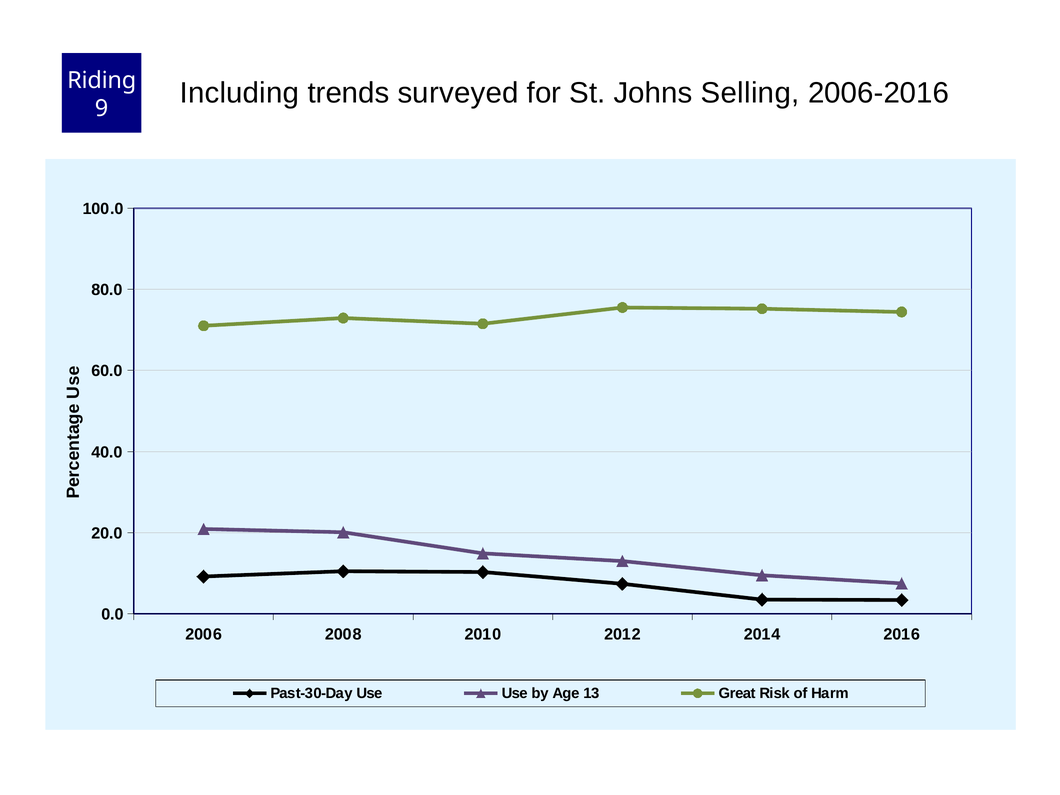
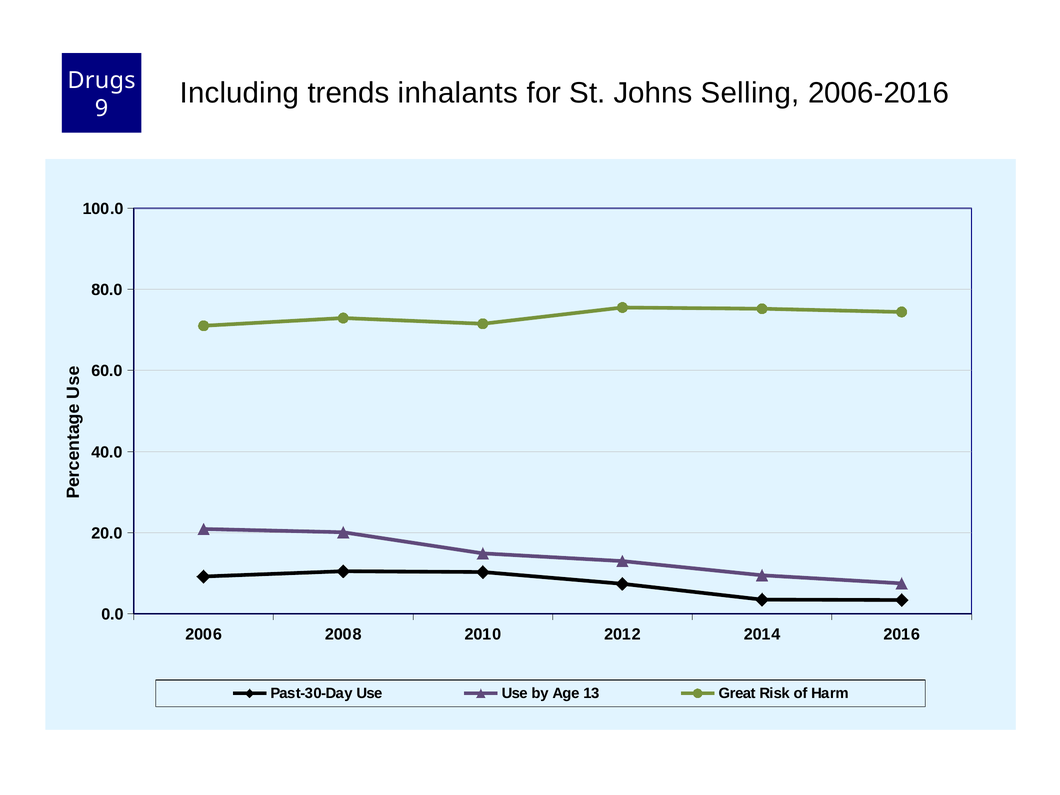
Riding: Riding -> Drugs (101, 80)
surveyed: surveyed -> inhalants (458, 93)
